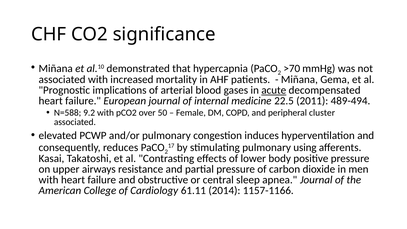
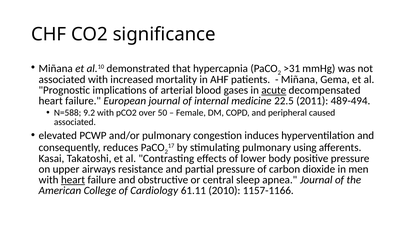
>70: >70 -> >31 (292, 69)
cluster: cluster -> caused (322, 113)
heart underline: none -> present (73, 180)
2014: 2014 -> 2010 (224, 191)
